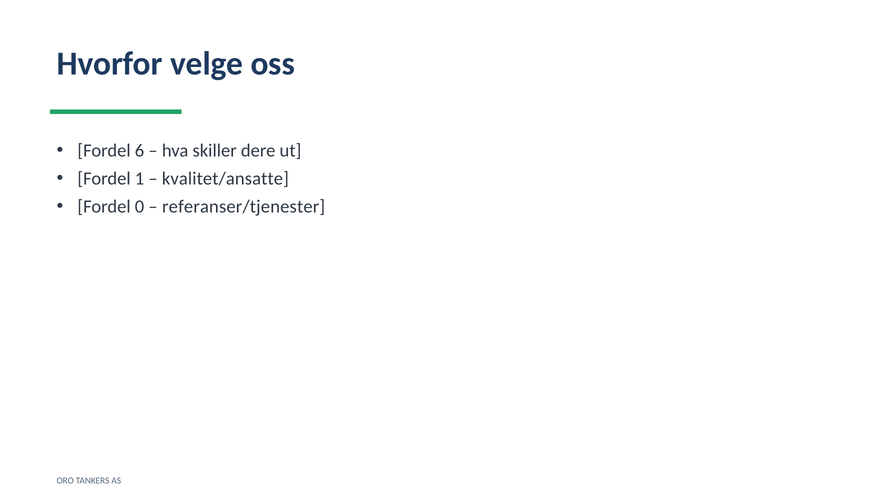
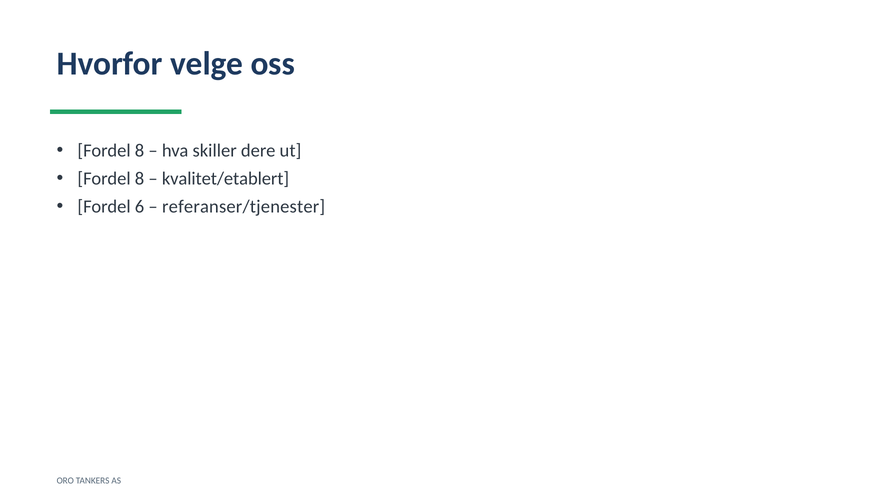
6: 6 -> 8 (140, 151)
1: 1 -> 8 (140, 179)
kvalitet/ansatte: kvalitet/ansatte -> kvalitet/etablert (225, 179)
0: 0 -> 6 (140, 206)
